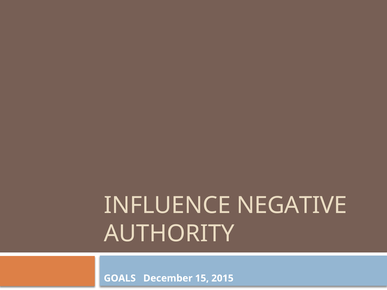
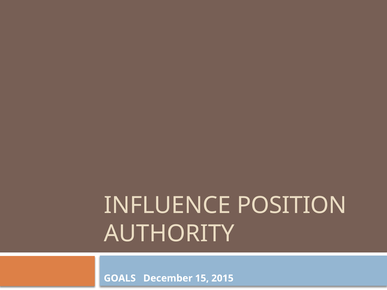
NEGATIVE: NEGATIVE -> POSITION (292, 206)
